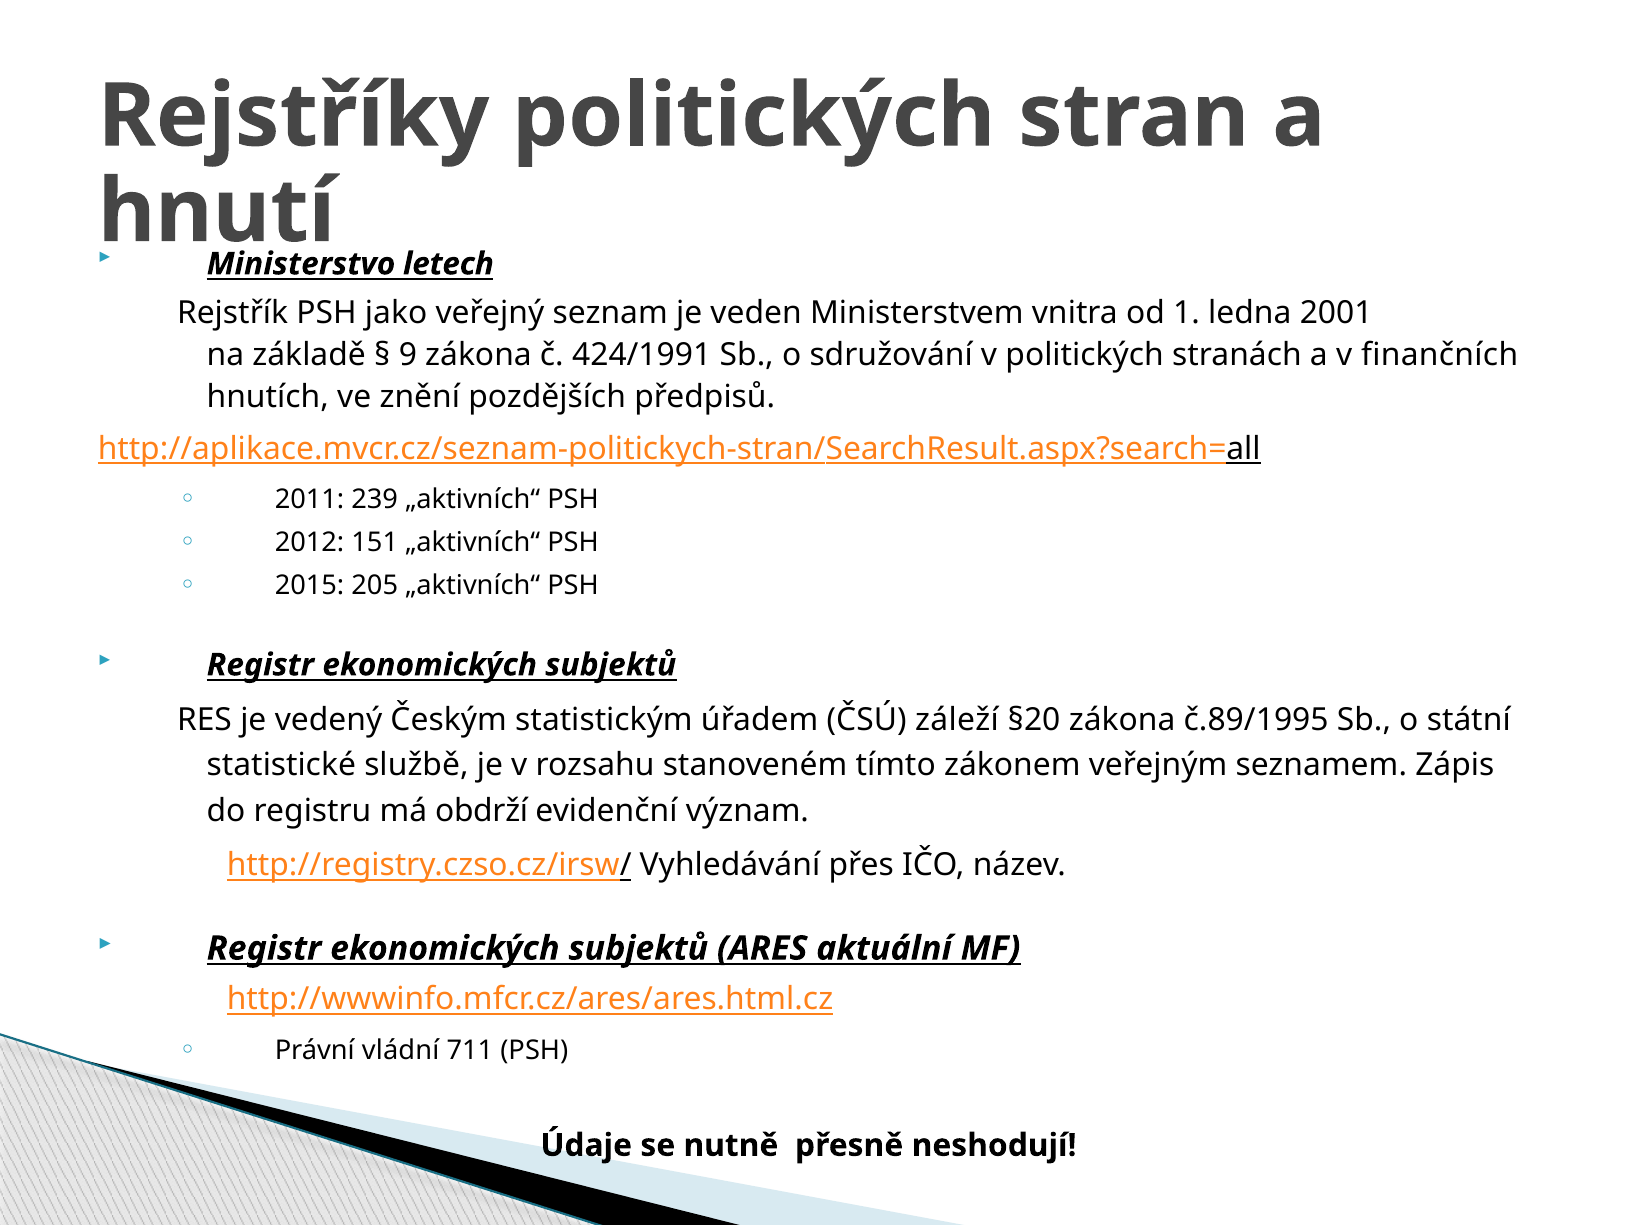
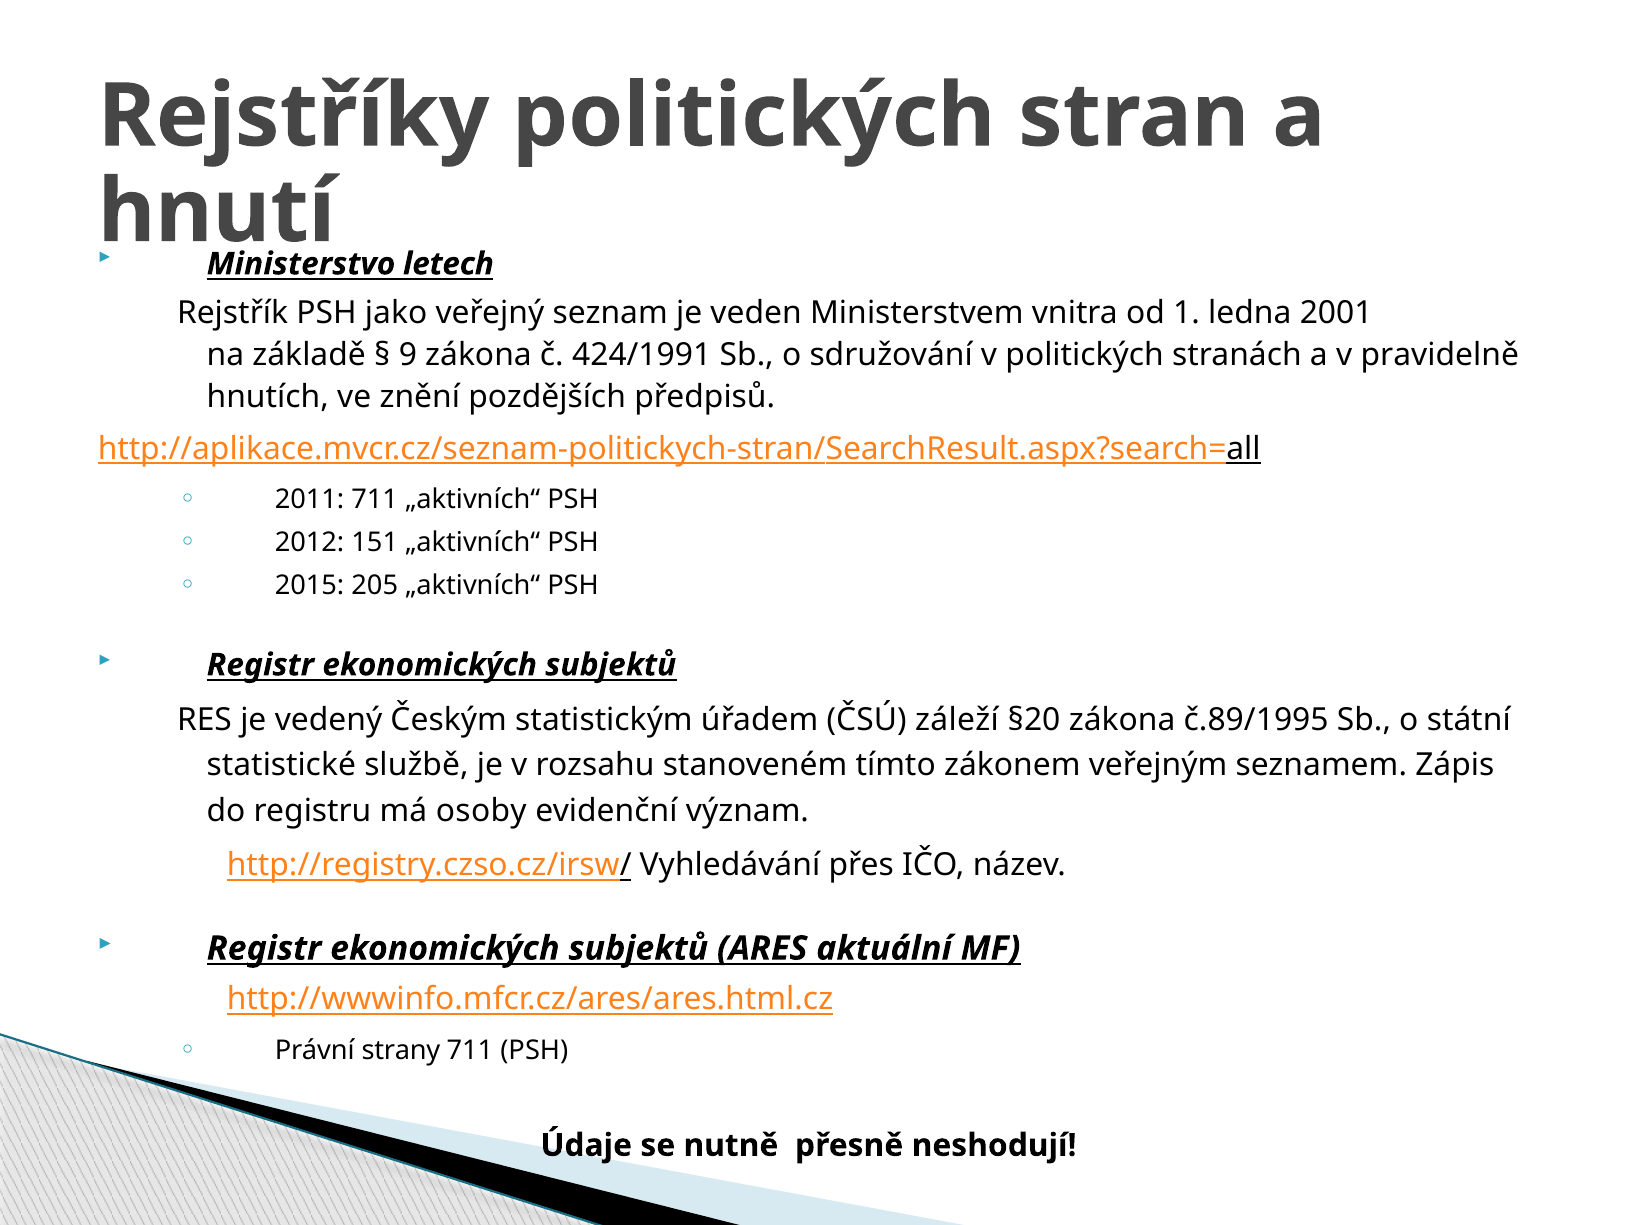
finančních: finančních -> pravidelně (1440, 355)
2011 239: 239 -> 711 (375, 499)
obdrží: obdrží -> osoby (481, 812)
vládní: vládní -> strany (401, 1051)
